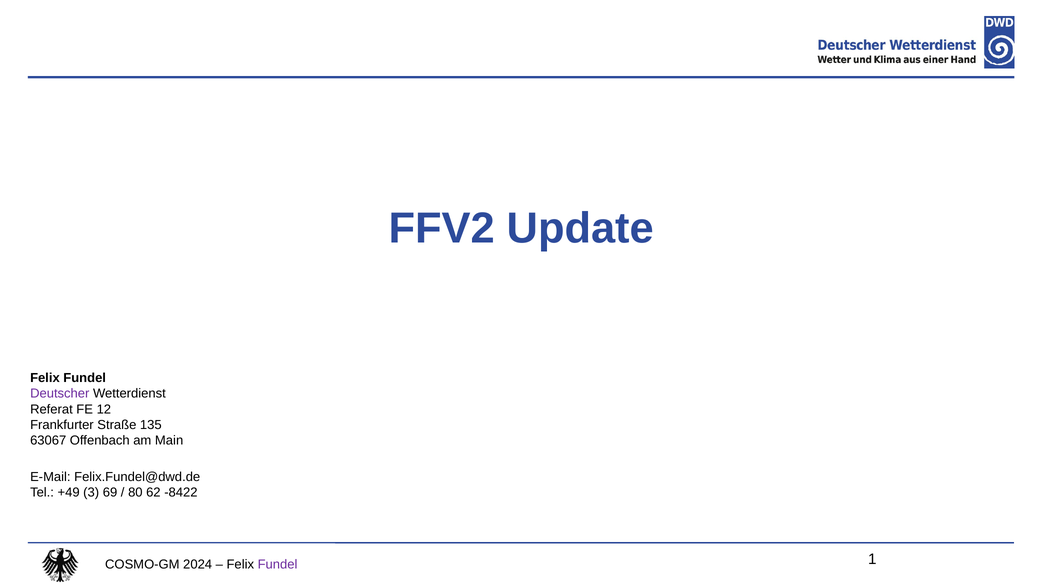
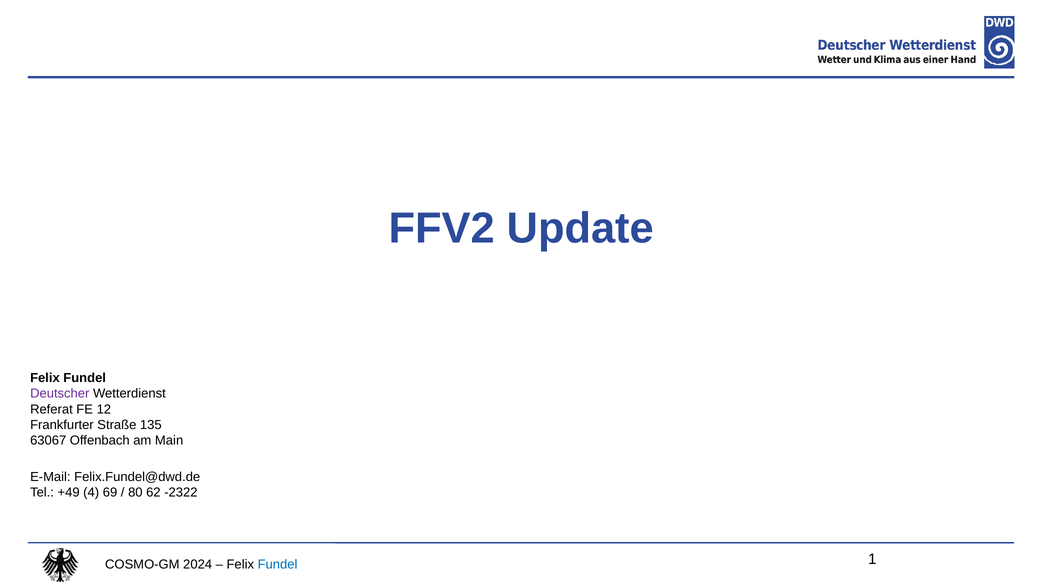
3: 3 -> 4 (91, 493)
-8422: -8422 -> -2322 (181, 493)
Fundel colour: purple -> blue (278, 565)
